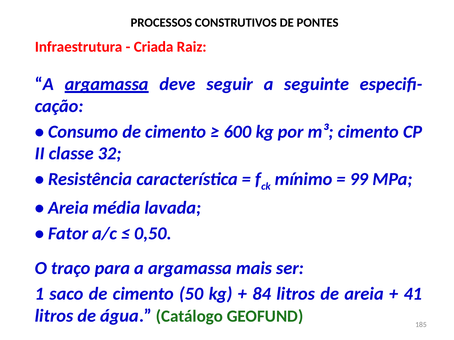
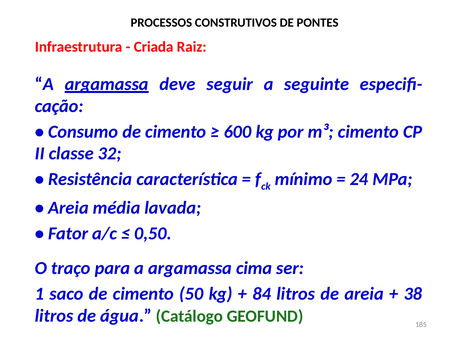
99: 99 -> 24 (359, 179)
mais: mais -> cima (254, 269)
41: 41 -> 38 (413, 294)
